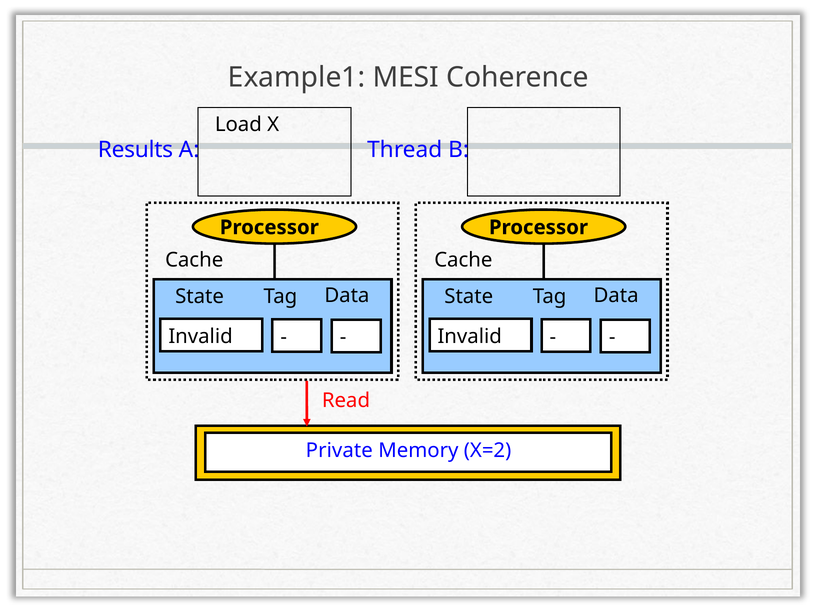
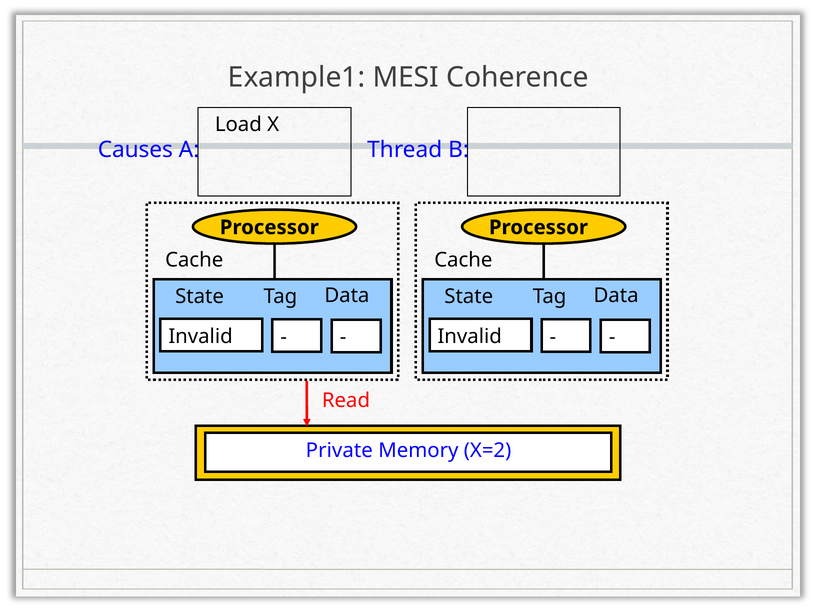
Results: Results -> Causes (135, 150)
